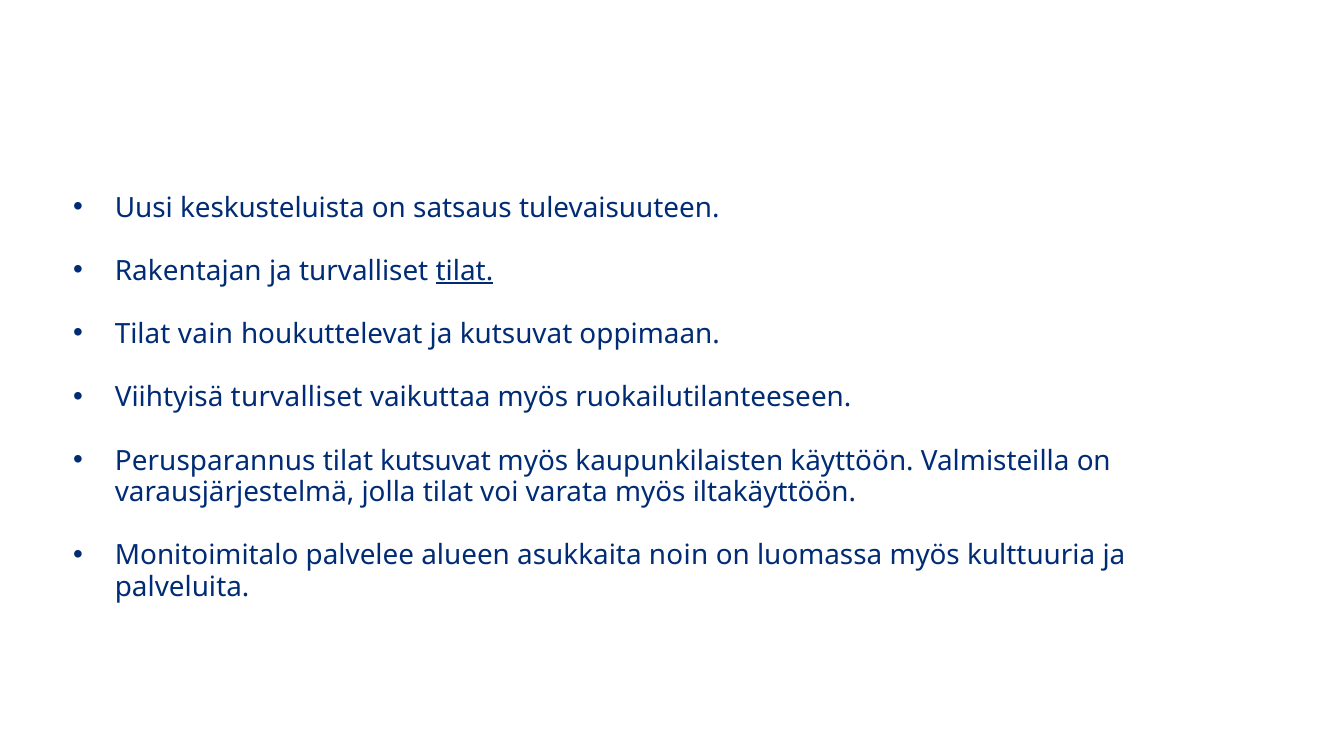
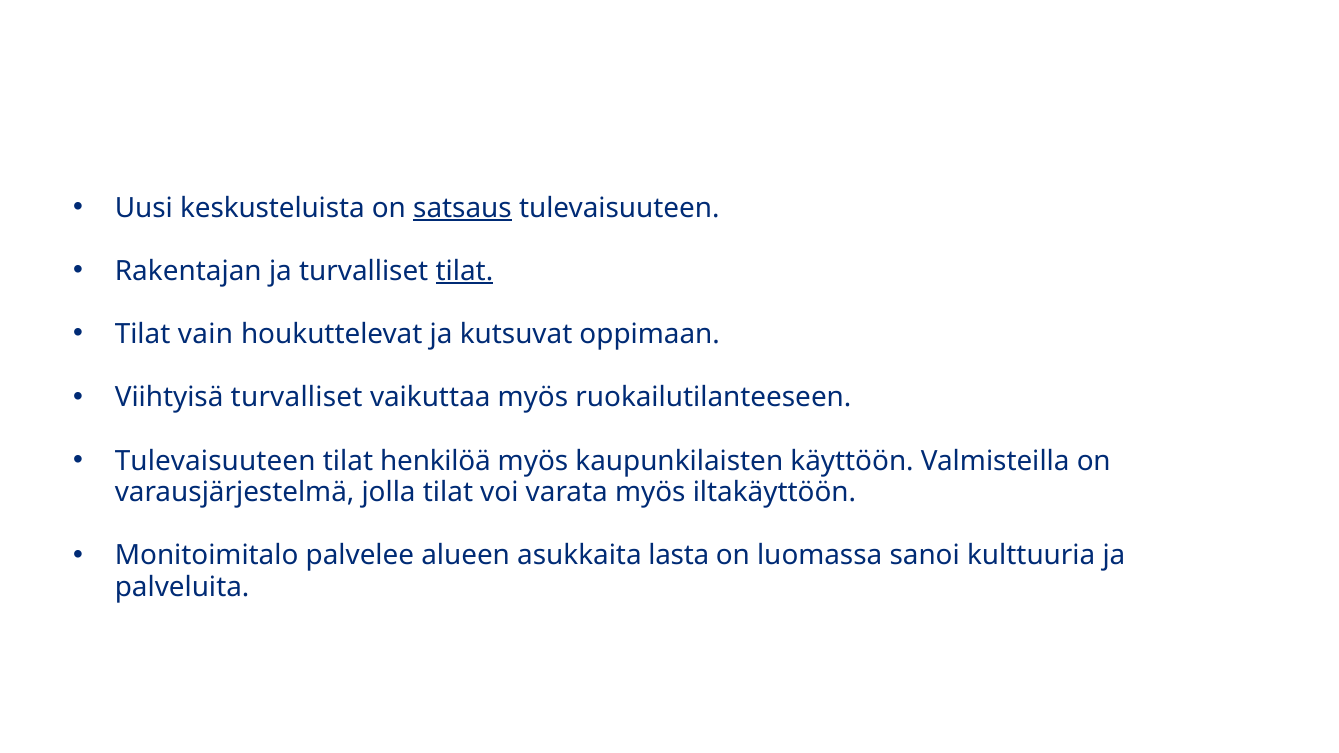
satsaus underline: none -> present (462, 208)
Perusparannus: Perusparannus -> Tulevaisuuteen (215, 461)
tilat kutsuvat: kutsuvat -> henkilöä (435, 461)
noin: noin -> lasta (679, 556)
luomassa myös: myös -> sanoi (925, 556)
